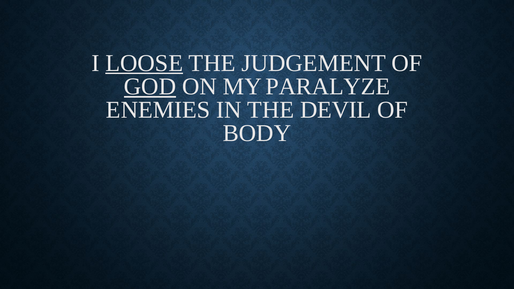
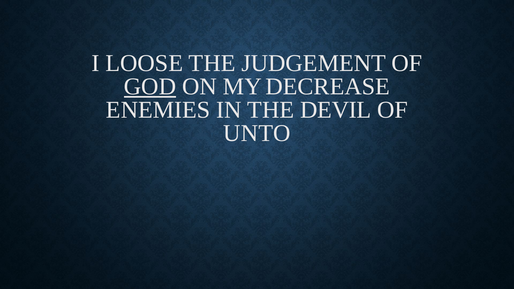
LOOSE underline: present -> none (144, 63)
PARALYZE: PARALYZE -> DECREASE (328, 87)
BODY: BODY -> UNTO (257, 133)
